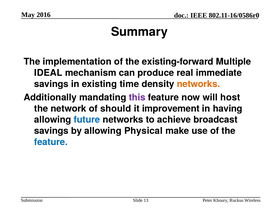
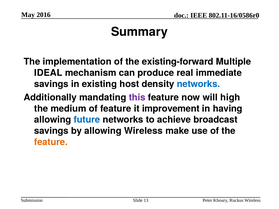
time: time -> host (129, 84)
networks colour: orange -> blue (198, 84)
host: host -> high (230, 98)
network: network -> medium (68, 109)
of should: should -> feature (116, 109)
allowing Physical: Physical -> Wireless (143, 131)
feature colour: blue -> orange (51, 142)
